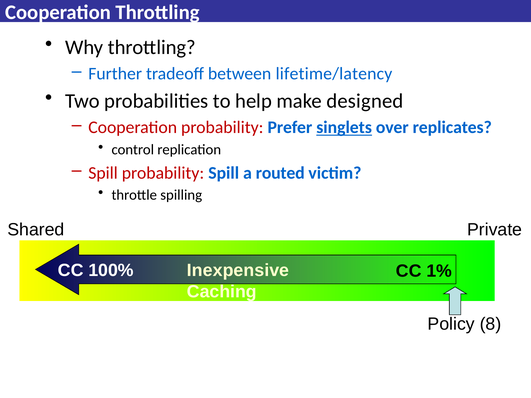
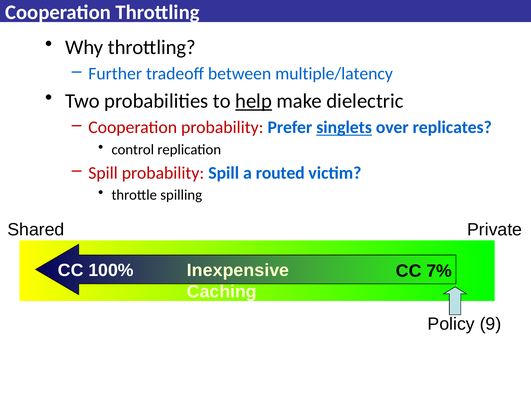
lifetime/latency: lifetime/latency -> multiple/latency (334, 74)
help underline: none -> present (254, 101)
designed: designed -> dielectric (365, 101)
1%: 1% -> 7% (439, 271)
8: 8 -> 9 (491, 324)
